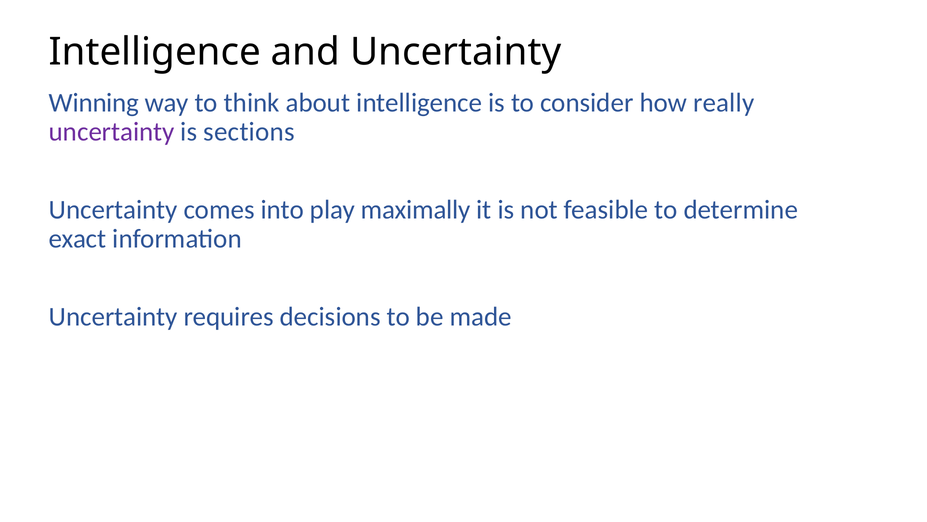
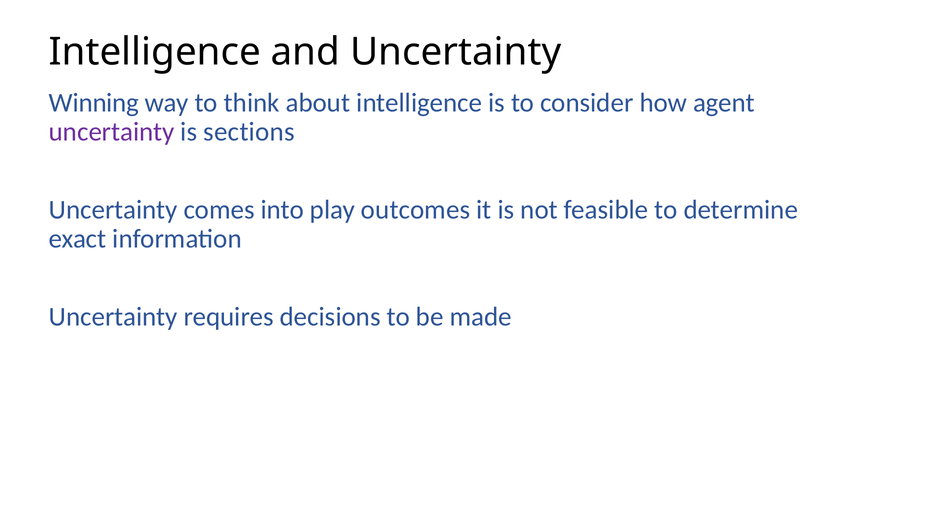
really: really -> agent (724, 103)
maximally: maximally -> outcomes (416, 209)
